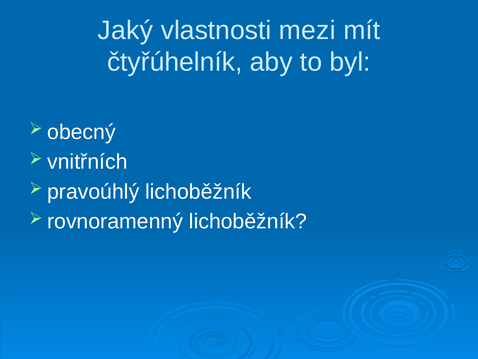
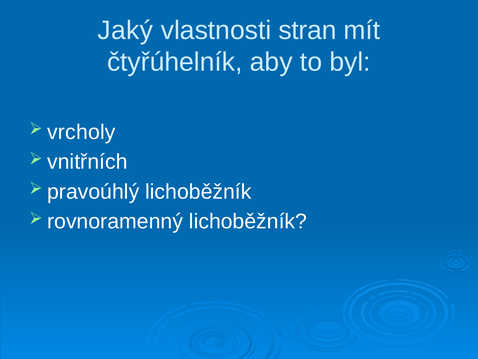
mezi: mezi -> stran (308, 30)
obecný: obecný -> vrcholy (81, 132)
